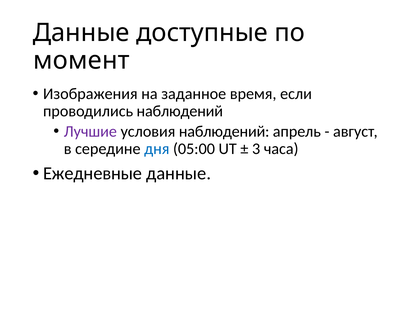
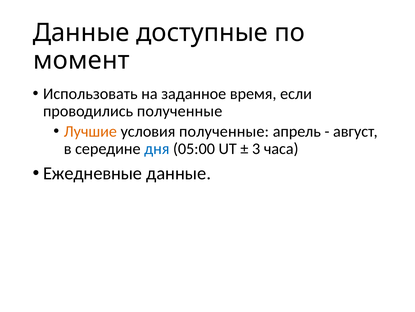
Изображения: Изображения -> Использовать (90, 94)
проводились наблюдений: наблюдений -> полученные (180, 111)
Лучшие colour: purple -> orange (90, 131)
условия наблюдений: наблюдений -> полученные (224, 131)
